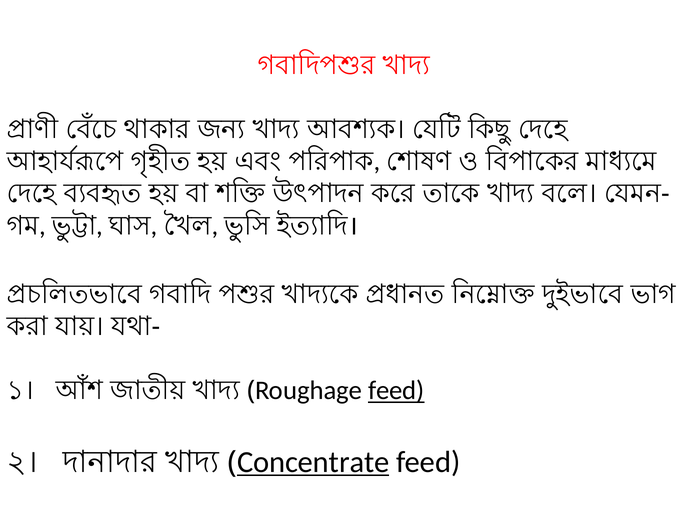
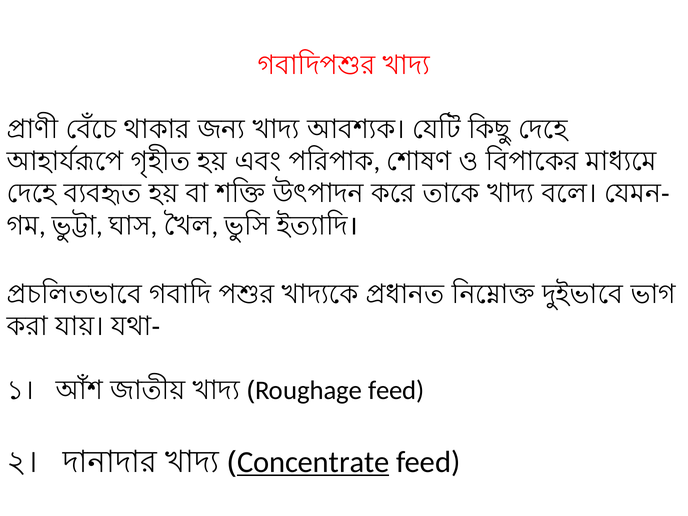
feed underline: present -> none (396, 391)
